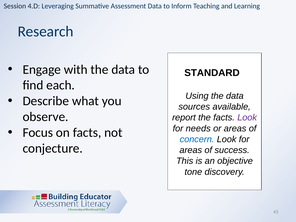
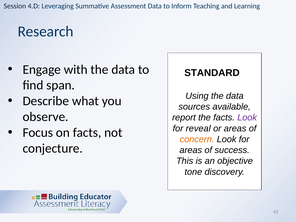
each: each -> span (61, 85)
needs: needs -> reveal (198, 128)
concern colour: blue -> orange (197, 139)
